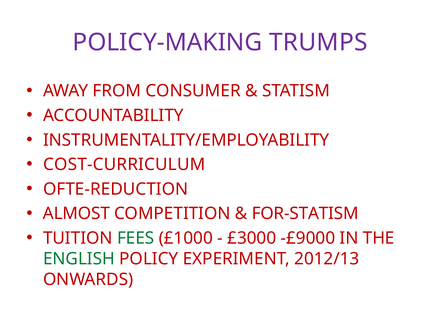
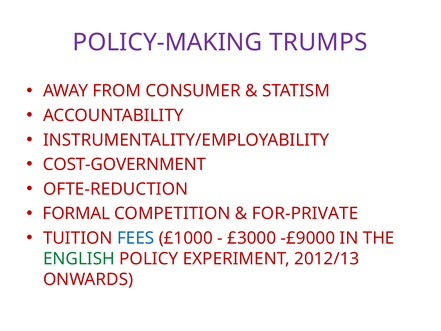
COST-CURRICULUM: COST-CURRICULUM -> COST-GOVERNMENT (124, 164)
ALMOST: ALMOST -> FORMAL (76, 213)
FOR-STATISM: FOR-STATISM -> FOR-PRIVATE (305, 213)
FEES colour: green -> blue (136, 238)
